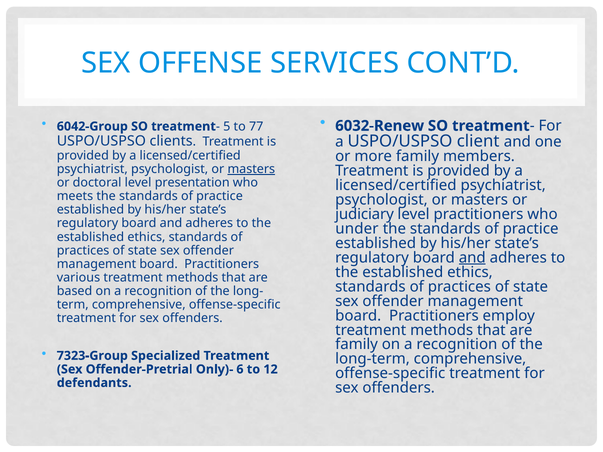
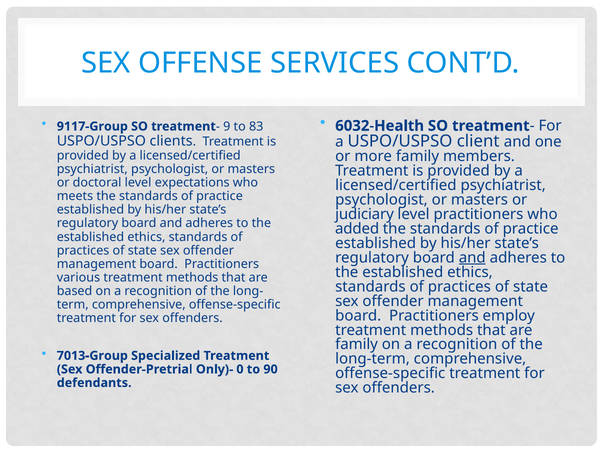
6032-Renew: 6032-Renew -> 6032-Health (380, 126)
6042-Group: 6042-Group -> 9117-Group (92, 126)
5: 5 -> 9 (227, 126)
77: 77 -> 83 (256, 126)
masters underline: present -> none (251, 169)
presentation: presentation -> expectations (192, 183)
under: under -> added (357, 229)
7323-Group: 7323-Group -> 7013-Group (92, 356)
6: 6 -> 0 (240, 369)
12: 12 -> 90 (271, 369)
